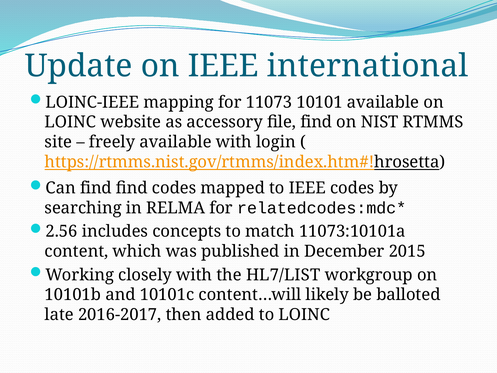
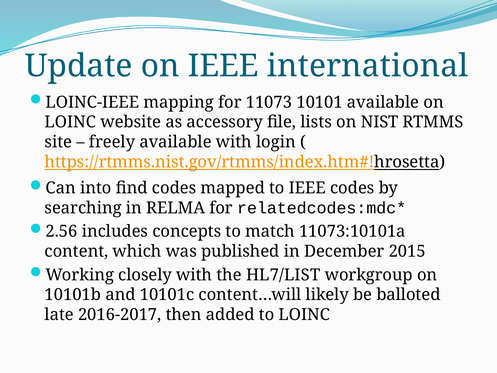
file find: find -> lists (316, 122)
Can find: find -> into (96, 188)
